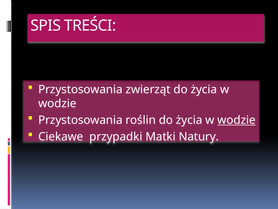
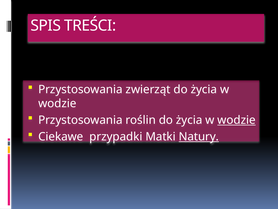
Natury underline: none -> present (199, 136)
